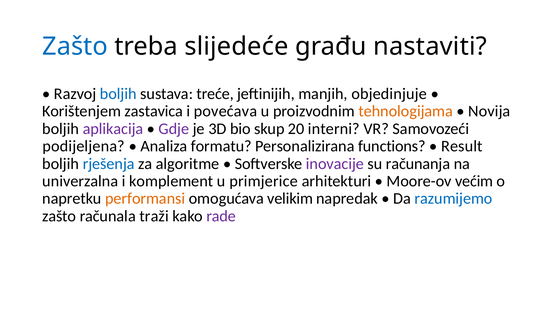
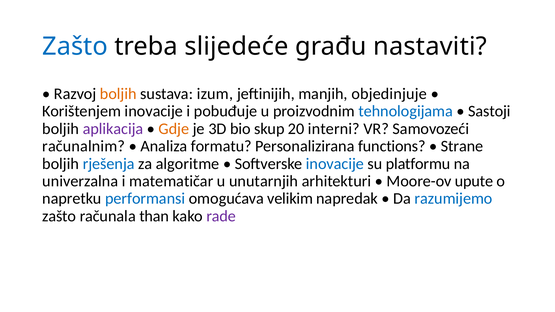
boljih colour: blue -> orange (118, 94)
treće: treće -> izum (215, 94)
Korištenjem zastavica: zastavica -> inovacije (154, 111)
povećava: povećava -> pobuđuje (226, 111)
tehnologijama colour: orange -> blue (406, 111)
Novija: Novija -> Sastoji (489, 111)
Gdje colour: purple -> orange (174, 129)
podijeljena: podijeljena -> računalnim (84, 146)
Result: Result -> Strane (462, 146)
inovacije colour: purple -> blue (335, 164)
računanja: računanja -> platformu (418, 164)
komplement: komplement -> matematičar (171, 181)
primjerice: primjerice -> unutarnjih (264, 181)
većim: većim -> upute (474, 181)
performansi colour: orange -> blue (145, 199)
traži: traži -> than (154, 216)
